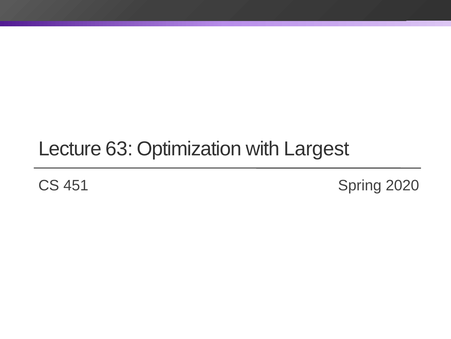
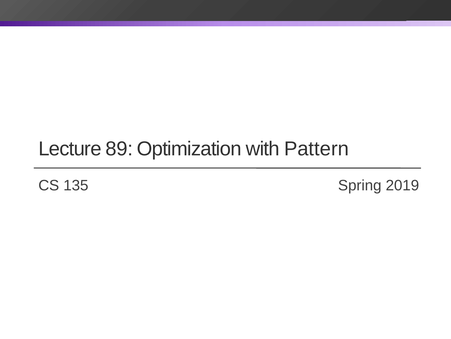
63: 63 -> 89 (119, 149)
Largest: Largest -> Pattern (316, 149)
451: 451 -> 135 (76, 185)
2020: 2020 -> 2019 (402, 185)
